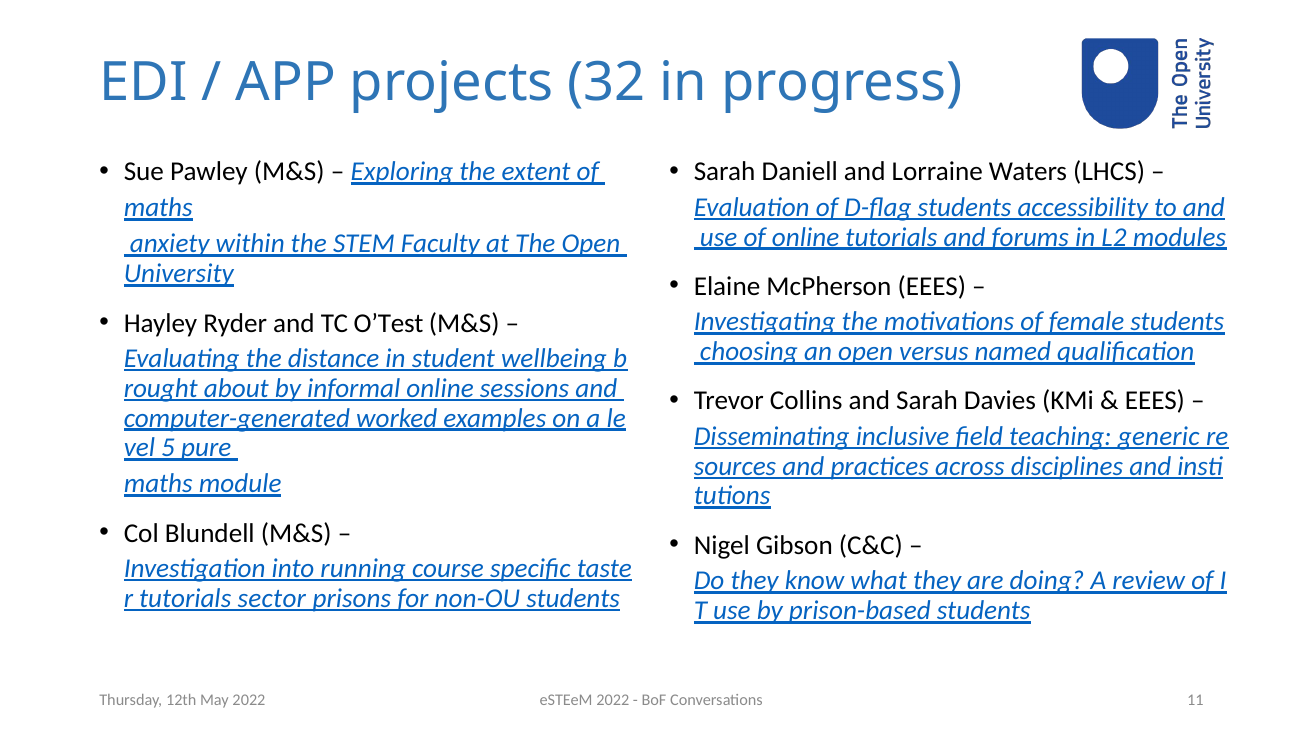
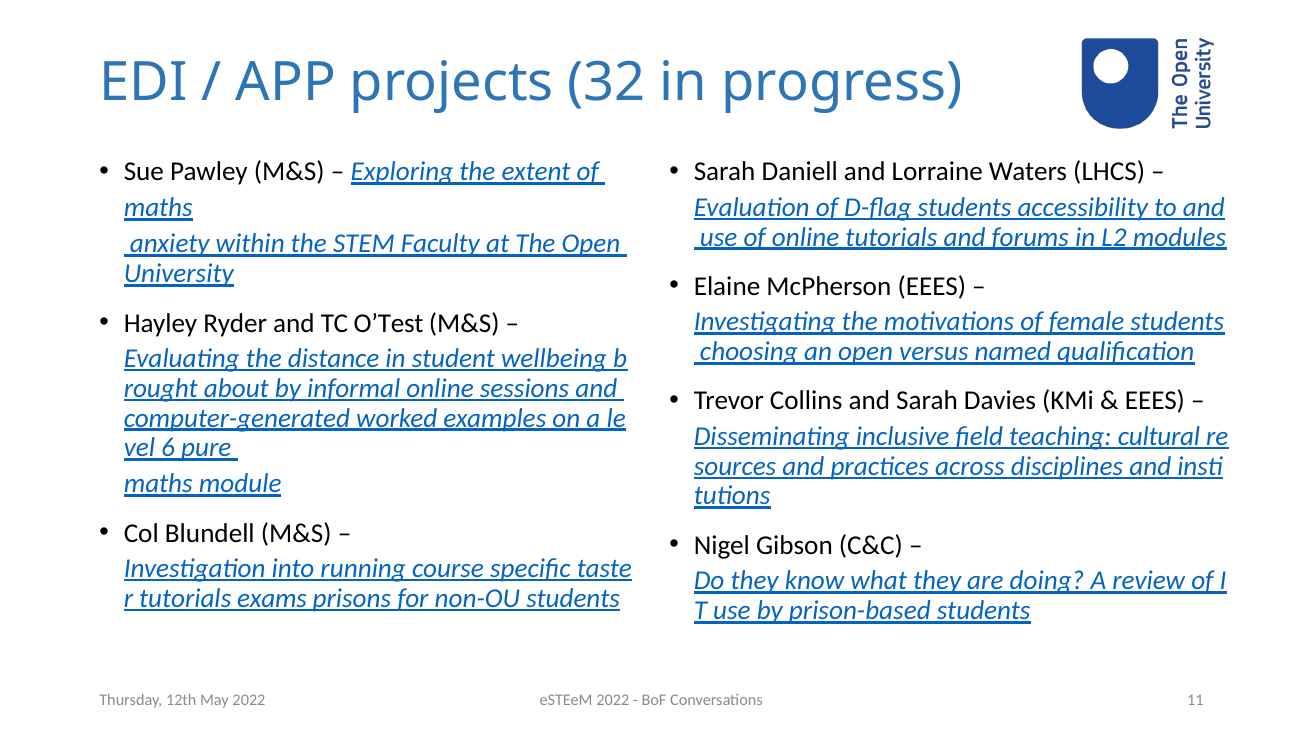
generic: generic -> cultural (1159, 436)
5: 5 -> 6 (168, 448)
sector: sector -> exams (272, 598)
